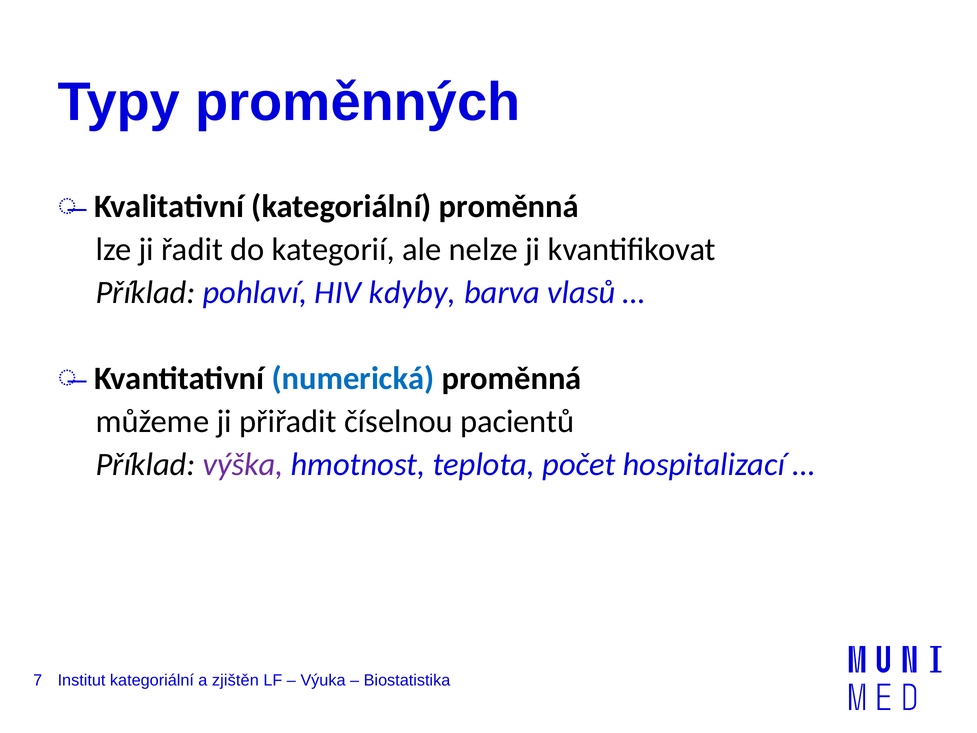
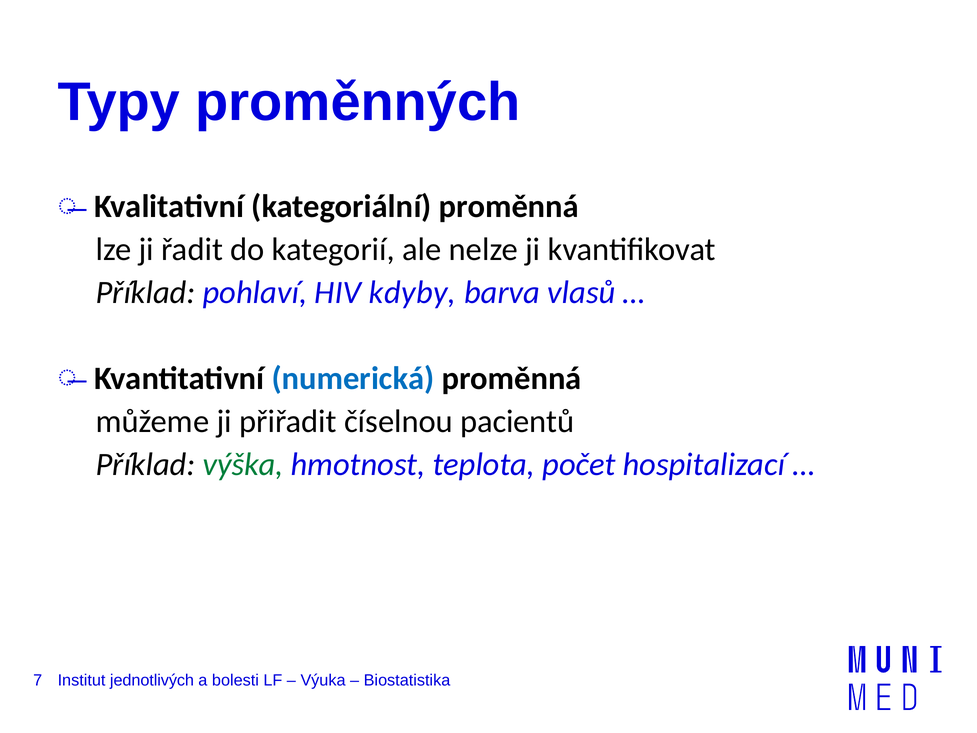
výška colour: purple -> green (243, 464)
Institut kategoriální: kategoriální -> jednotlivých (152, 680)
zjištěn: zjištěn -> bolesti (235, 680)
